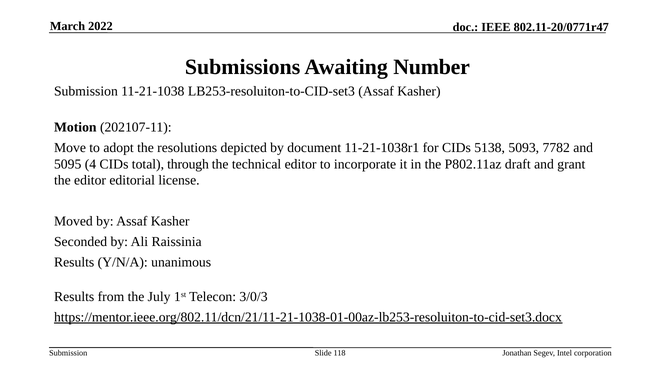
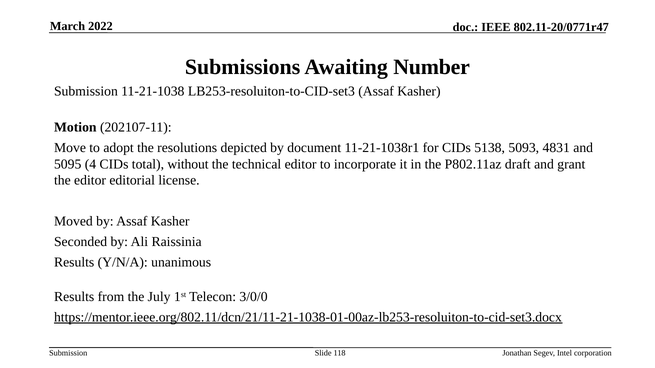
7782: 7782 -> 4831 (556, 148)
through: through -> without (188, 164)
3/0/3: 3/0/3 -> 3/0/0 (254, 297)
